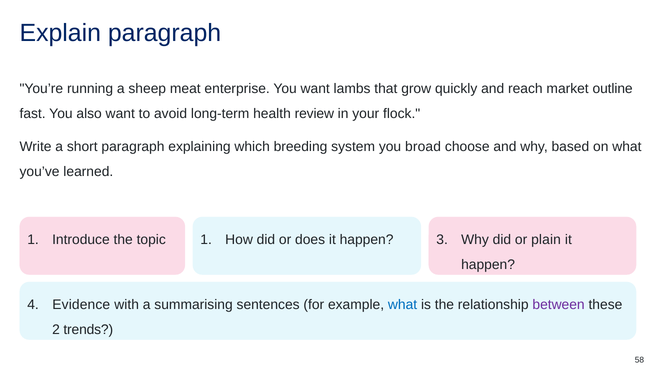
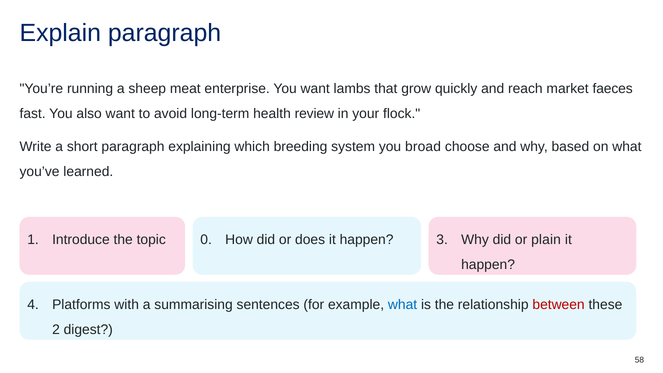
outline: outline -> faeces (613, 89)
topic 1: 1 -> 0 (206, 240)
Evidence: Evidence -> Platforms (81, 305)
between colour: purple -> red (559, 305)
trends: trends -> digest (88, 329)
